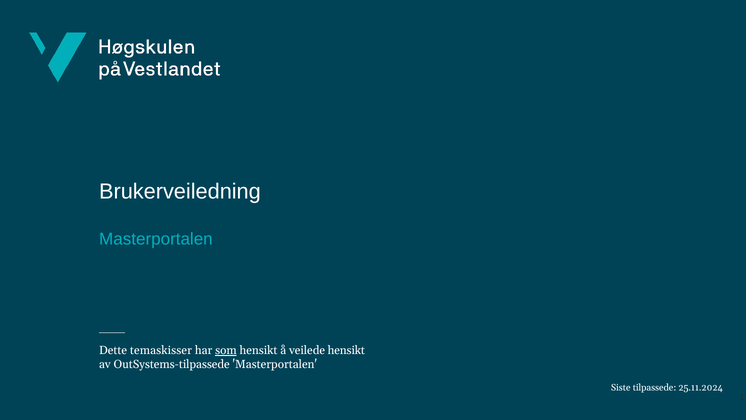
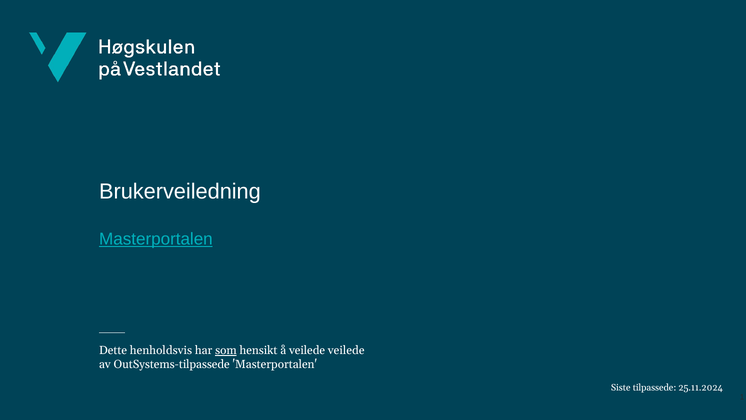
Masterportalen underline: none -> present (156, 239)
temaskisser: temaskisser -> henholdsvis (161, 350)
veilede hensikt: hensikt -> veilede (346, 350)
